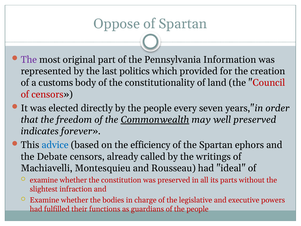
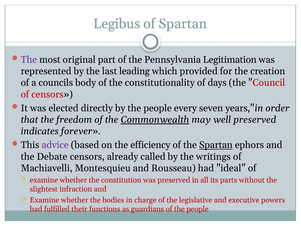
Oppose: Oppose -> Legibus (117, 24)
Information: Information -> Legitimation (230, 60)
politics: politics -> leading (135, 71)
customs: customs -> councils (56, 83)
land: land -> days (217, 83)
advice colour: blue -> purple (55, 145)
Spartan underline: none -> present (216, 145)
